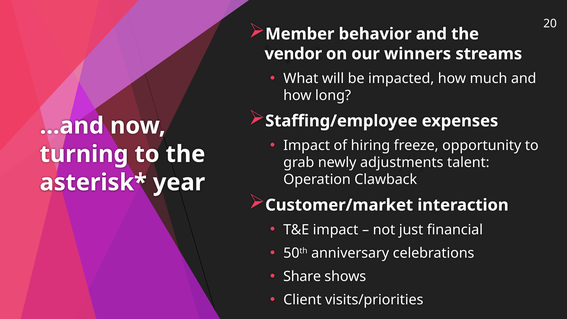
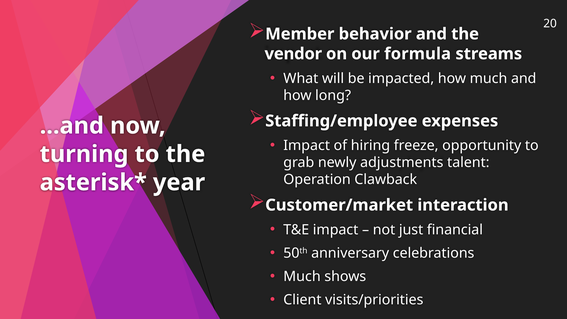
winners: winners -> formula (418, 54)
Share: Share -> Much (302, 276)
